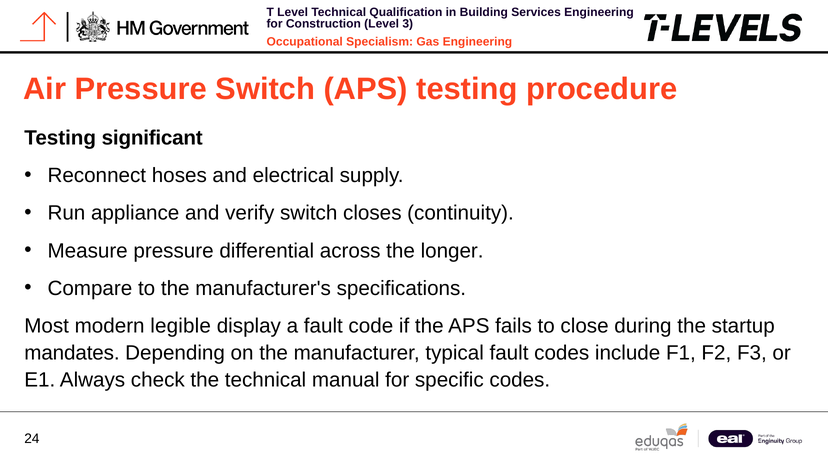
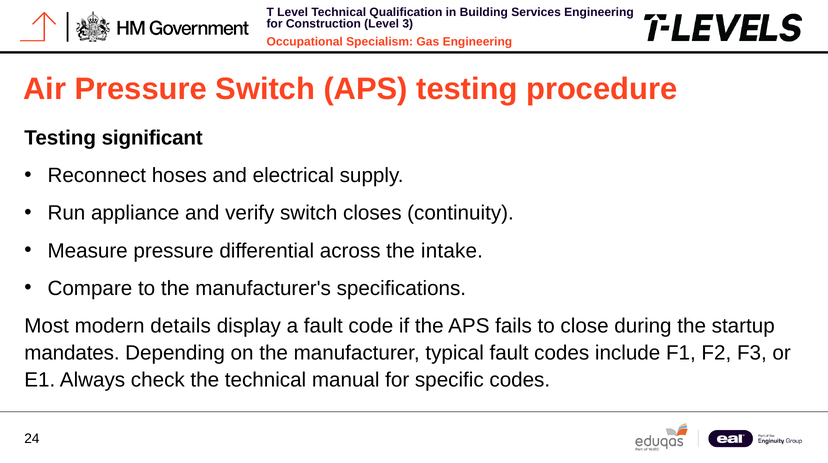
longer: longer -> intake (452, 251)
legible: legible -> details (181, 326)
